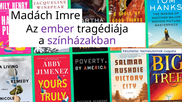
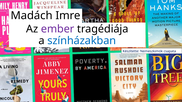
színházakban colour: purple -> blue (82, 41)
